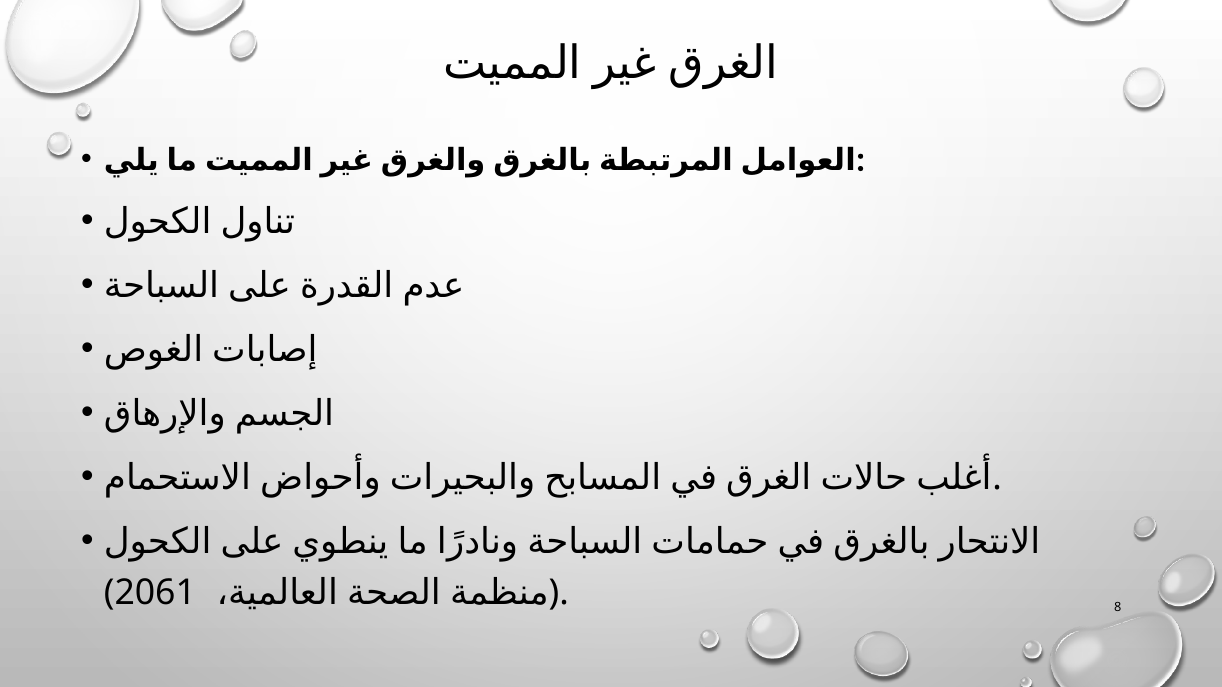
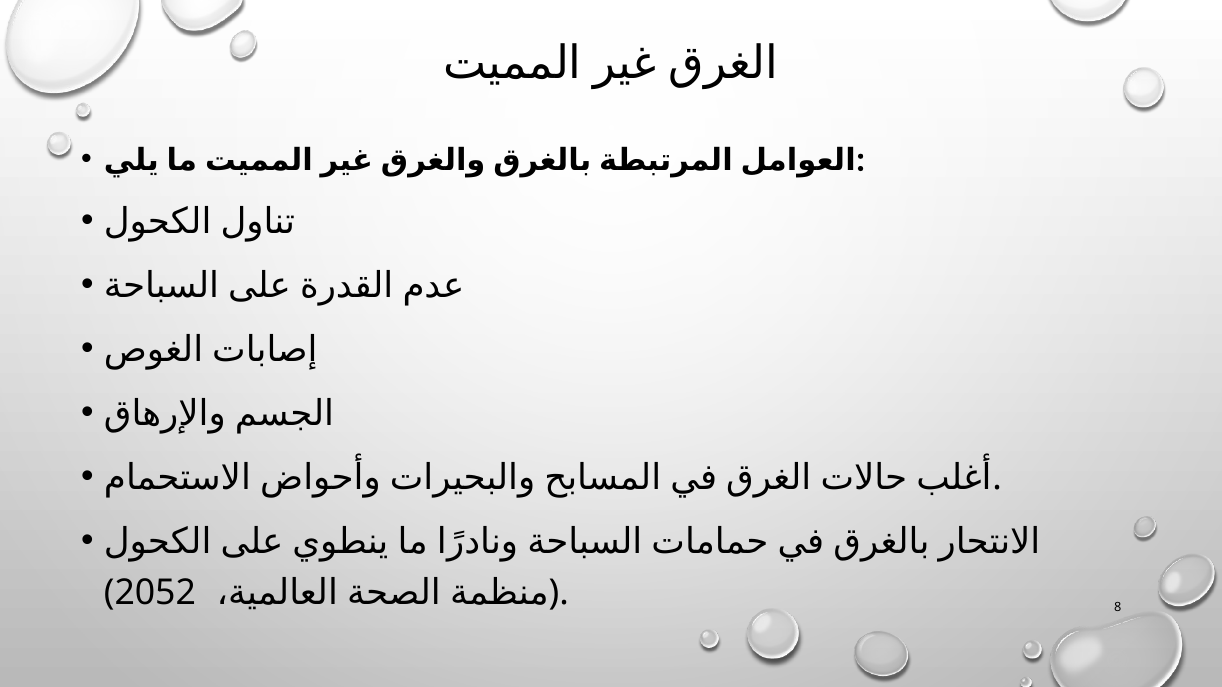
2061: 2061 -> 2052 (155, 593)
